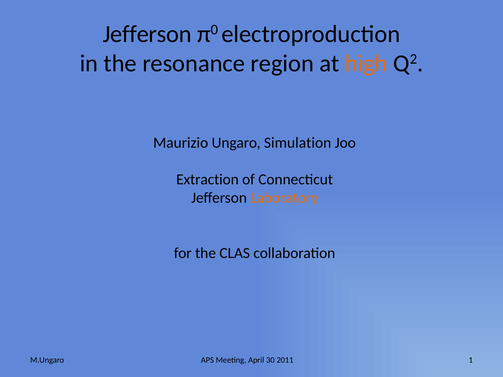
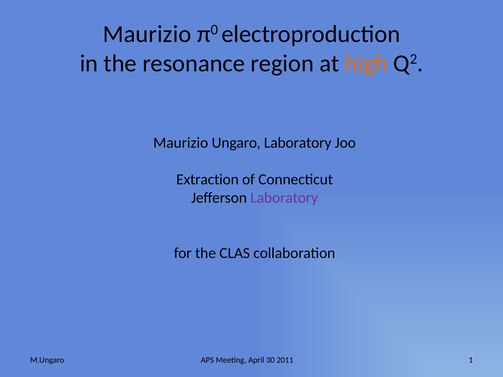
Jefferson: Jefferson -> Maurizio (147, 34)
Ungaro Simulation: Simulation -> Laboratory (298, 143)
Laboratory colour: orange -> purple (284, 198)
